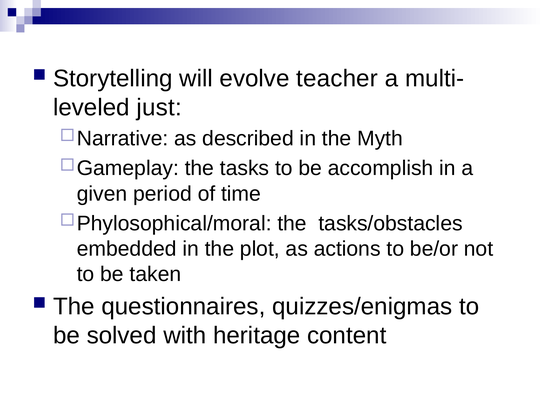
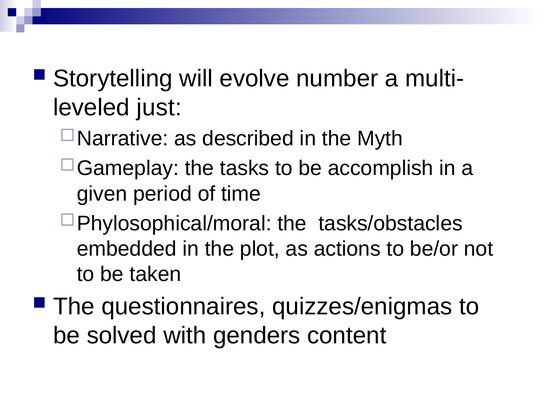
teacher: teacher -> number (337, 78)
heritage: heritage -> genders (257, 335)
